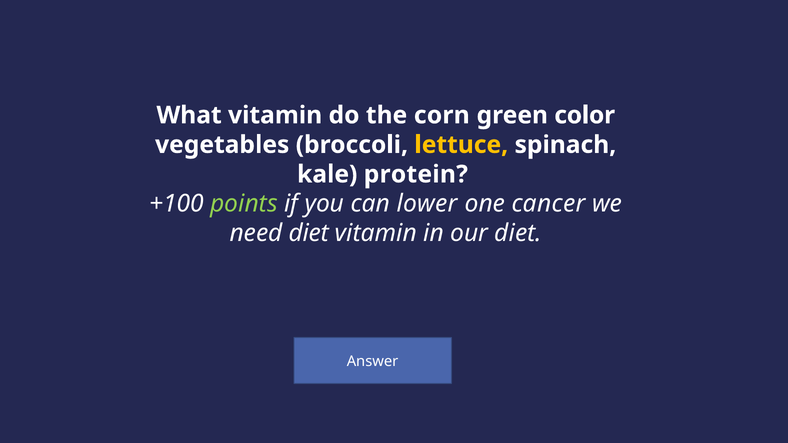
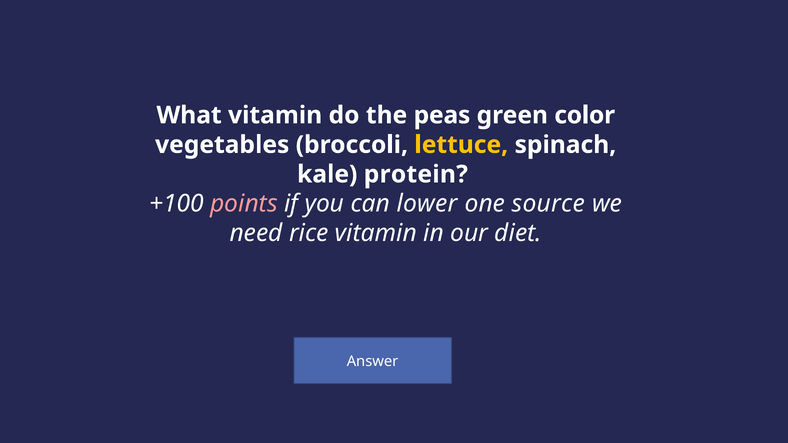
corn: corn -> peas (442, 115)
points colour: light green -> pink (244, 204)
cancer: cancer -> source (548, 204)
need diet: diet -> rice (309, 234)
